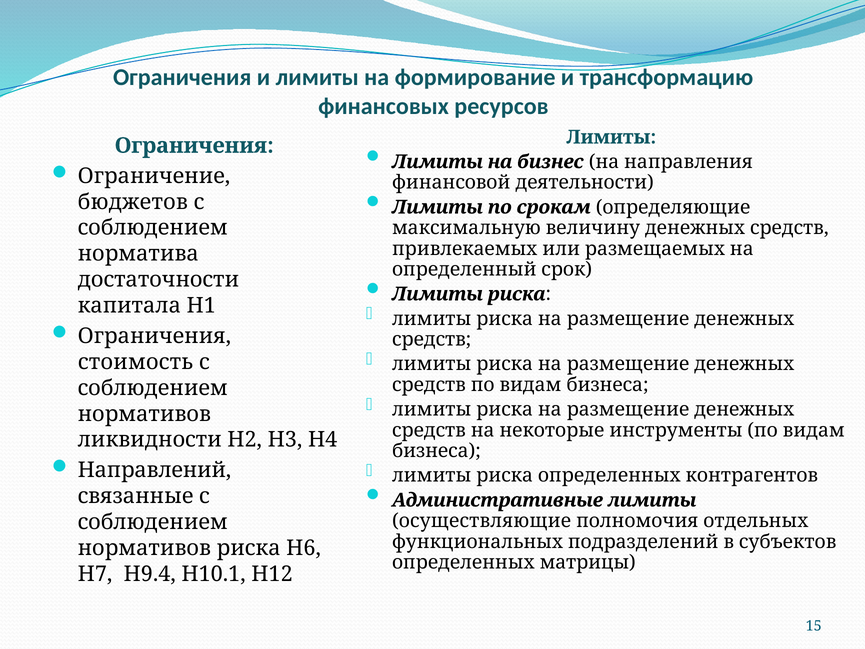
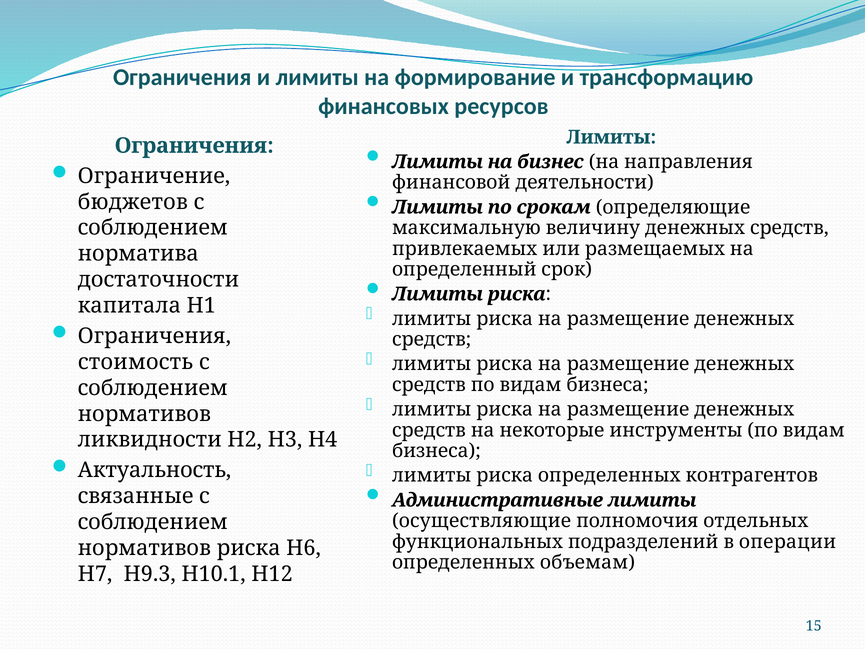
Направлений: Направлений -> Актуальность (154, 470)
субъектов: субъектов -> операции (788, 542)
матрицы: матрицы -> объемам (587, 562)
Н9.4: Н9.4 -> Н9.3 (150, 574)
